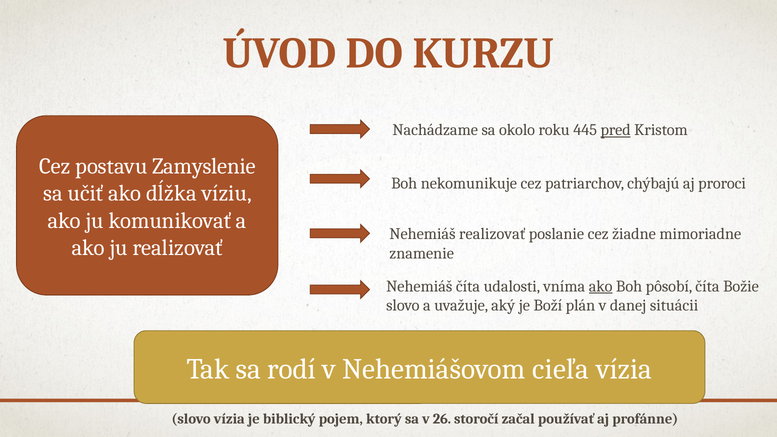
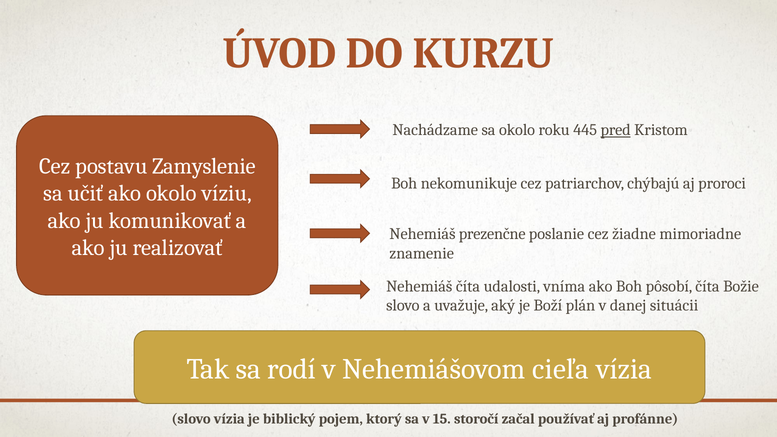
ako dĺžka: dĺžka -> okolo (171, 193)
Nehemiáš realizovať: realizovať -> prezenčne (492, 234)
ako underline: present -> none (601, 286)
26: 26 -> 15 (442, 419)
